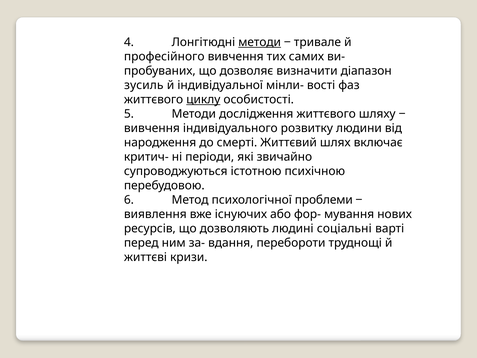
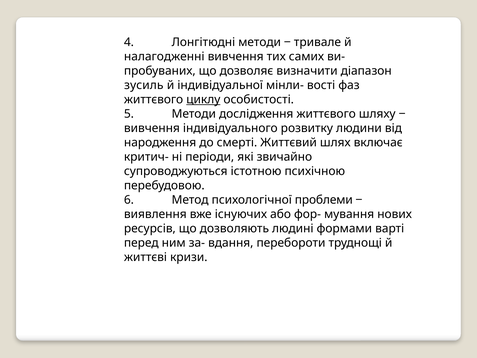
методи underline: present -> none (260, 42)
професійного: професійного -> налагодженні (164, 57)
соціальні: соціальні -> формами (344, 228)
